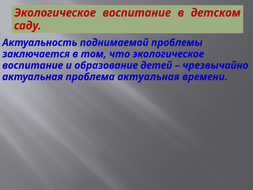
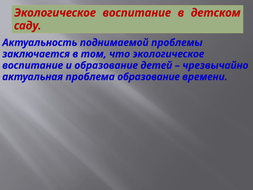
проблема актуальная: актуальная -> образование (149, 77)
